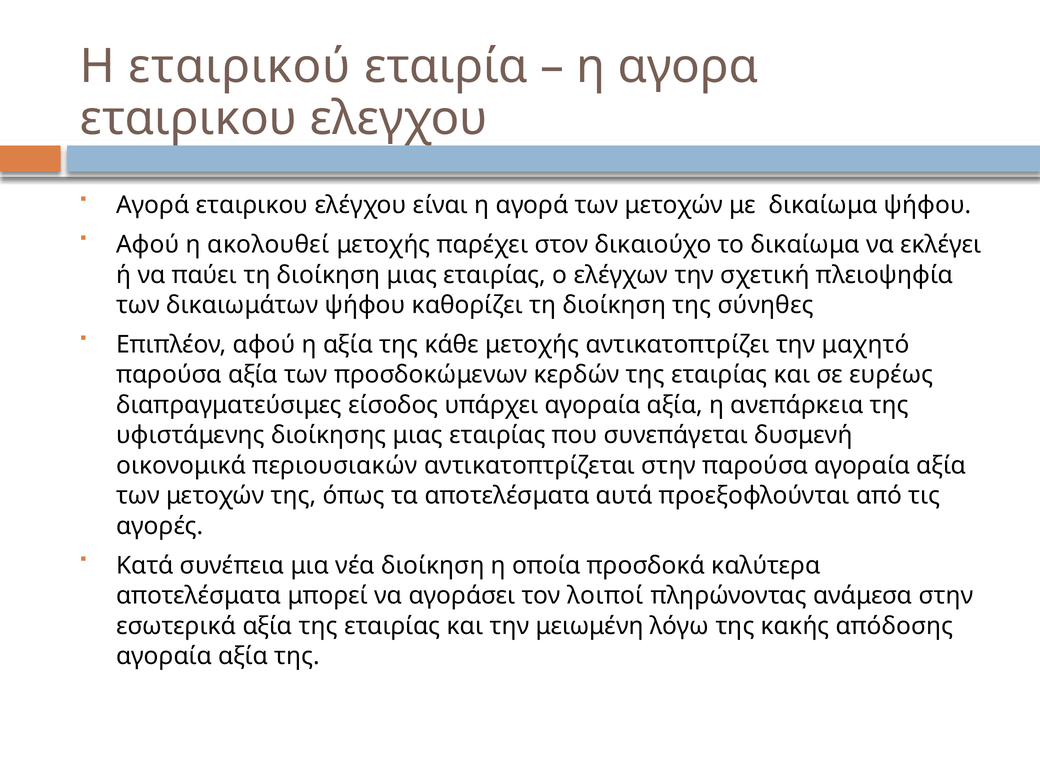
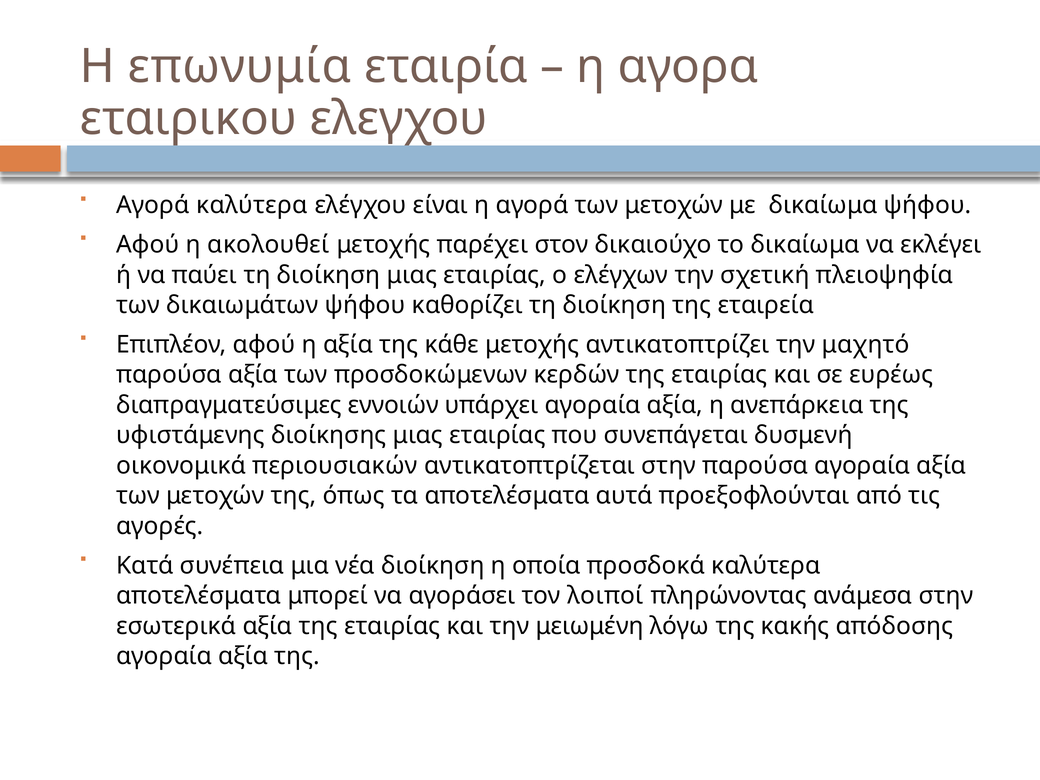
εταιρικού: εταιρικού -> επωνυμία (240, 66)
Αγορά εταιρικου: εταιρικου -> καλύτερα (252, 205)
σύνηθες: σύνηθες -> εταιρεία (766, 305)
είσοδος: είσοδος -> εννοιών (393, 405)
